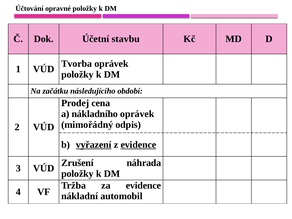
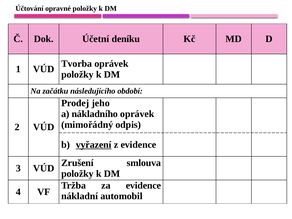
stavbu: stavbu -> deníku (126, 39)
cena: cena -> jeho (101, 103)
evidence underline: present -> none (138, 145)
náhrada: náhrada -> smlouva (144, 163)
